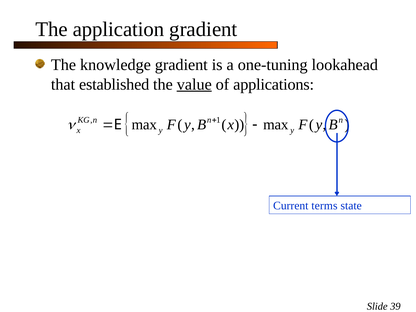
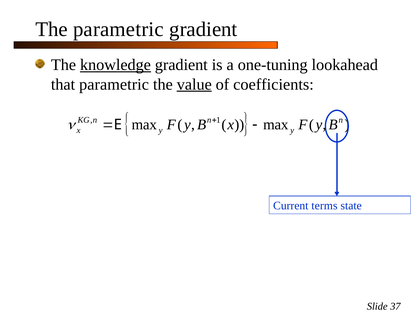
The application: application -> parametric (118, 29)
knowledge underline: none -> present (115, 65)
that established: established -> parametric (114, 84)
applications: applications -> coefficients (274, 84)
39: 39 -> 37 (395, 306)
